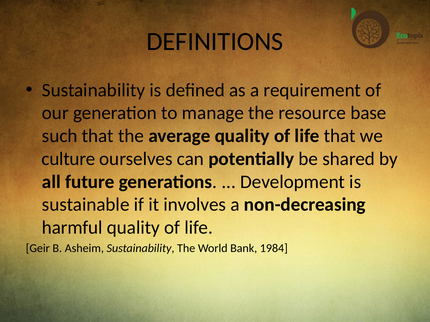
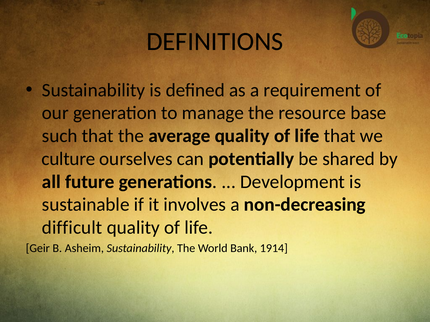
harmful: harmful -> difficult (72, 228)
1984: 1984 -> 1914 (274, 249)
